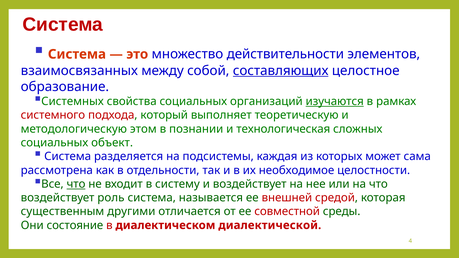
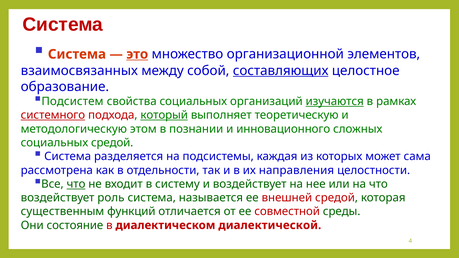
это underline: none -> present (137, 54)
действительности: действительности -> организационной (285, 54)
Системных: Системных -> Подсистем (72, 101)
системного underline: none -> present (53, 115)
который underline: none -> present (164, 115)
технологическая: технологическая -> инновационного (283, 129)
социальных объект: объект -> средой (112, 143)
необходимое: необходимое -> направления (296, 170)
другими: другими -> функций (131, 212)
